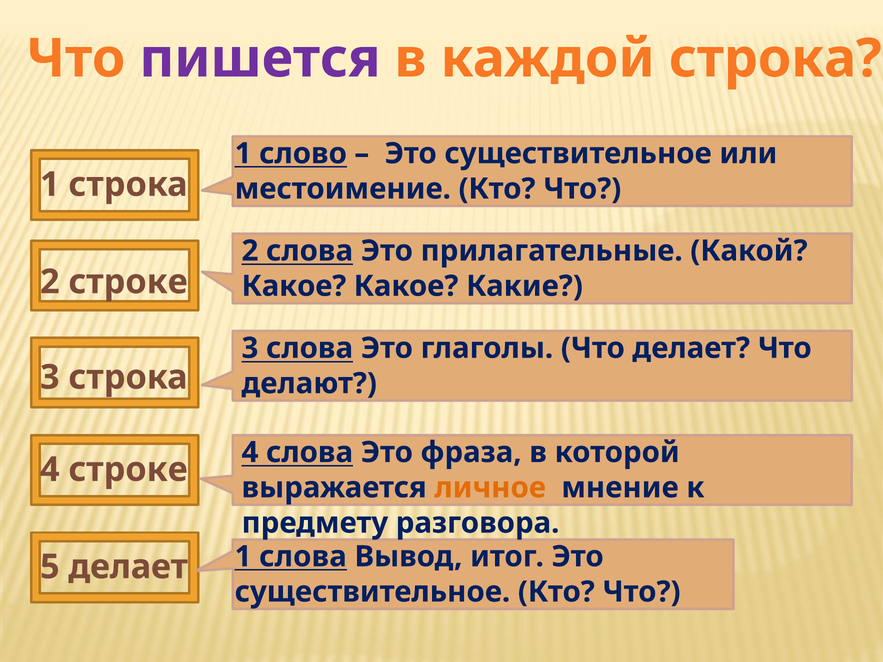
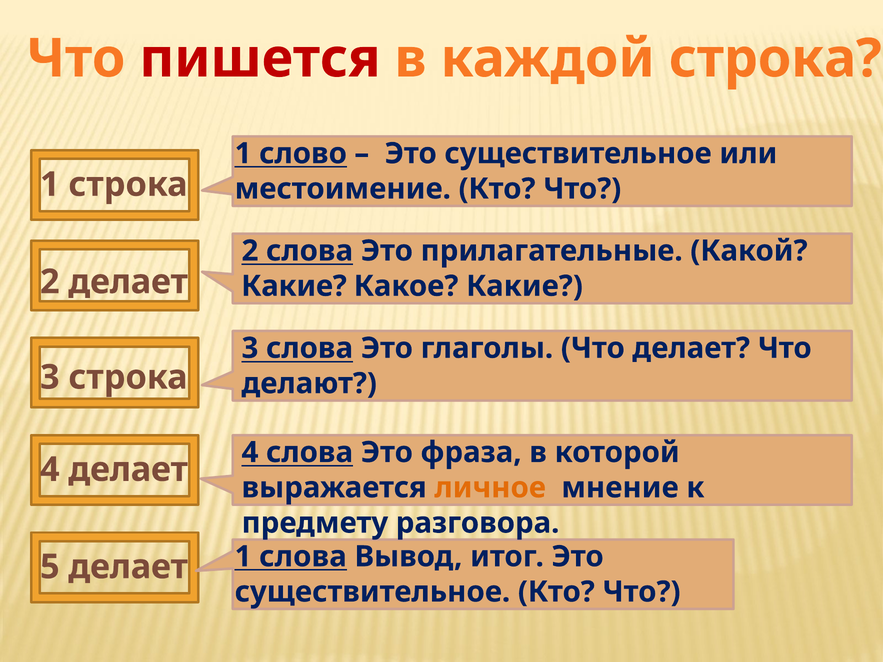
пишется colour: purple -> red (260, 59)
2 строке: строке -> делает (128, 282)
Какое: Какое -> Какие (294, 286)
4 строке: строке -> делает (128, 470)
